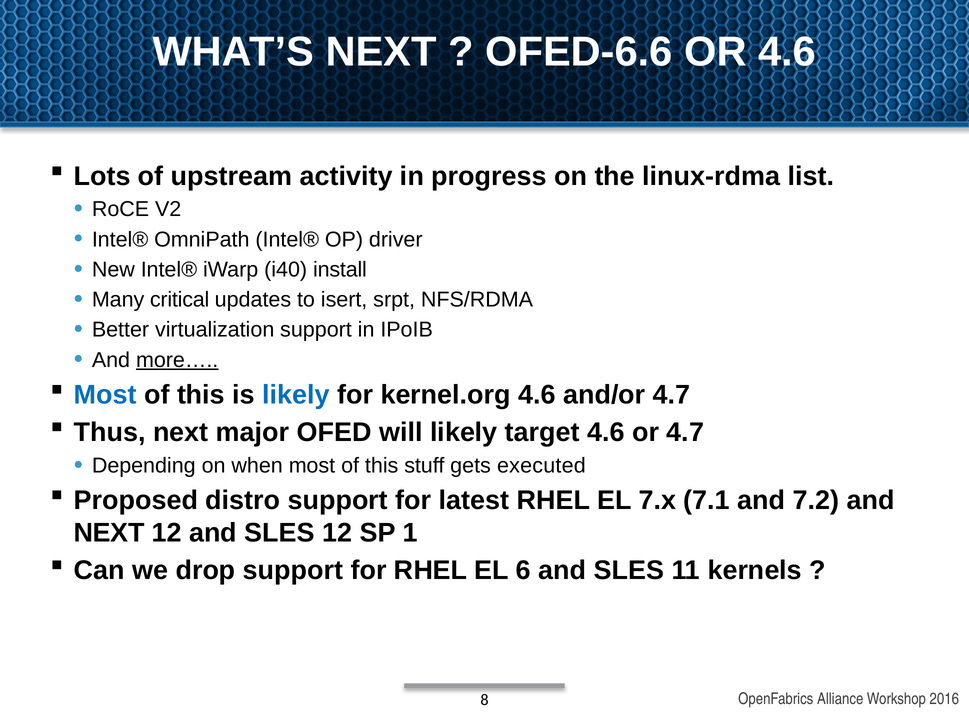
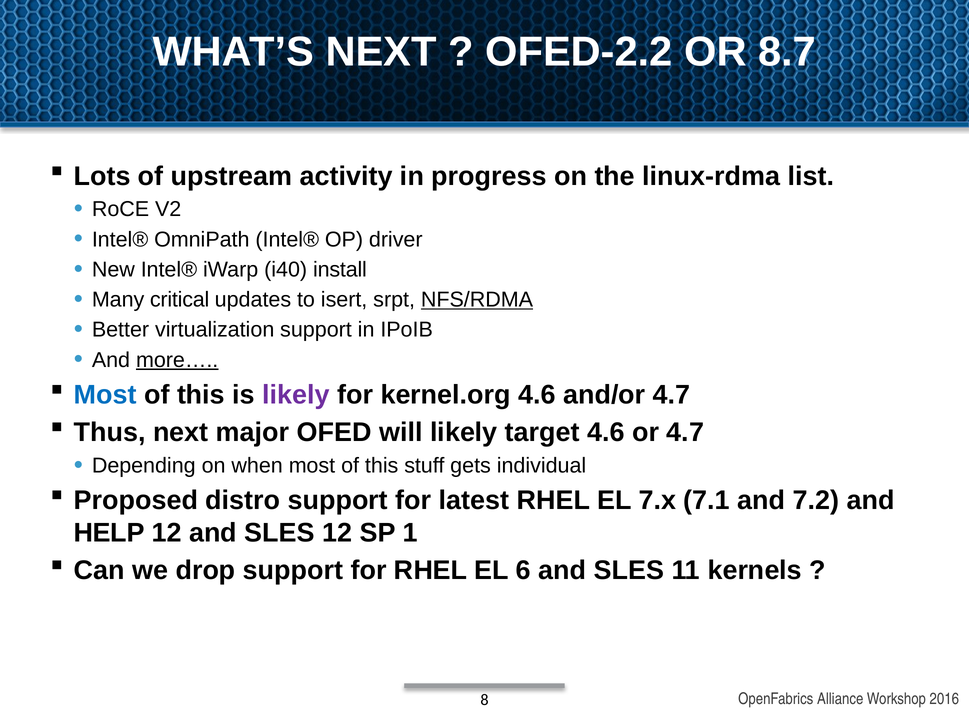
OFED-6.6: OFED-6.6 -> OFED-2.2 (579, 52)
OR 4.6: 4.6 -> 8.7 (787, 52)
NFS/RDMA underline: none -> present (477, 300)
likely colour: blue -> purple (296, 395)
executed: executed -> individual (542, 465)
NEXT: NEXT -> HELP (109, 533)
